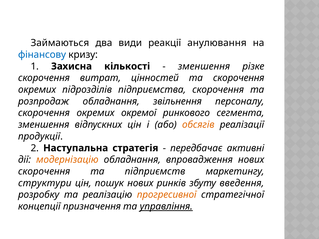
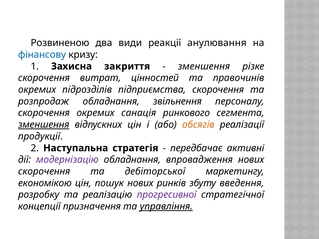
Займаються: Займаються -> Розвиненою (60, 43)
кількості: кількості -> закриття (127, 66)
та скорочення: скорочення -> правочинів (239, 78)
окремої: окремої -> санація (139, 113)
зменшення underline: none -> present (44, 125)
модернізацію colour: orange -> purple (67, 160)
підприємств: підприємств -> дебіторської (155, 172)
структури: структури -> економікою (45, 183)
прогресивної colour: orange -> purple (167, 195)
